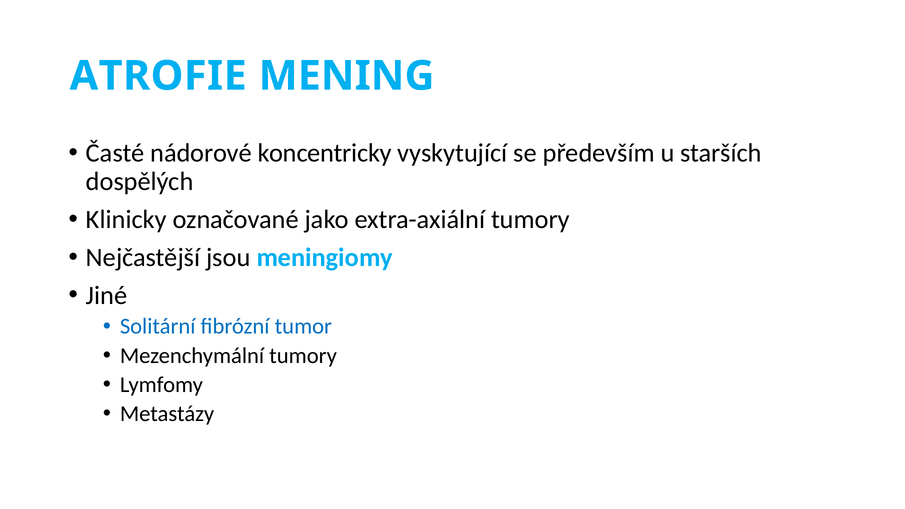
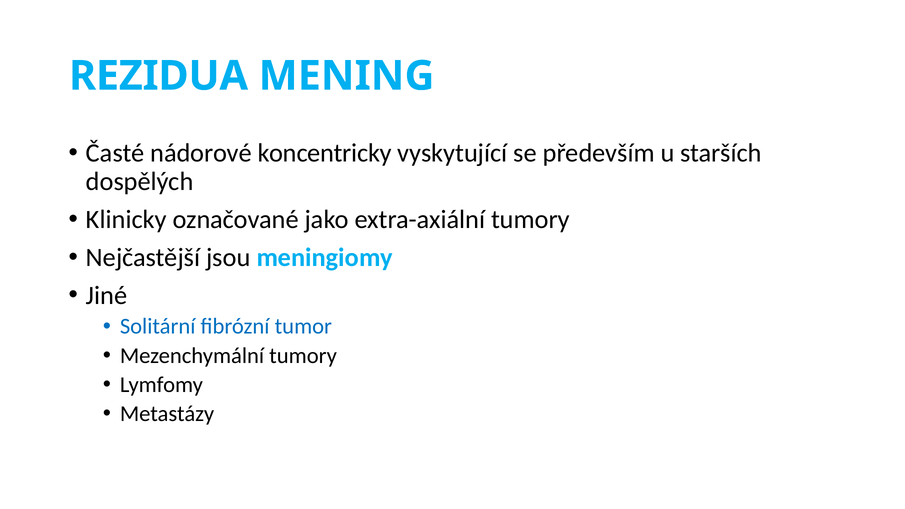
ATROFIE: ATROFIE -> REZIDUA (159, 76)
